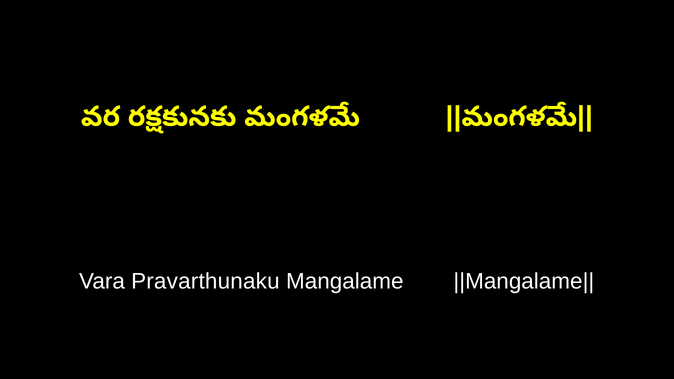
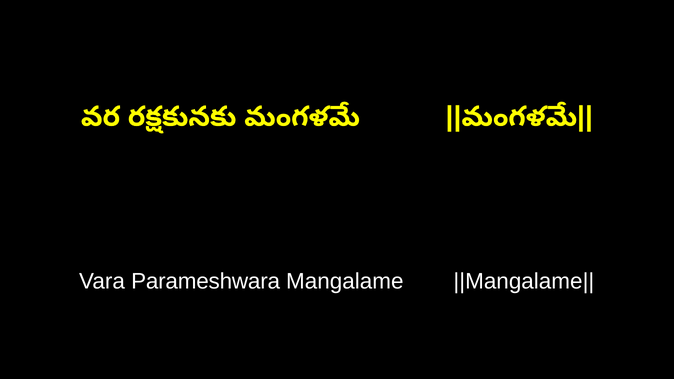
Pravarthunaku: Pravarthunaku -> Parameshwara (206, 281)
